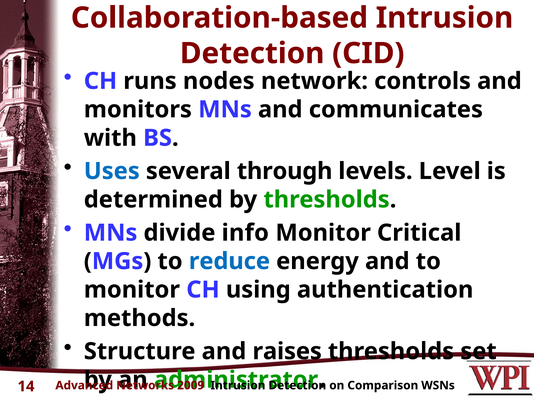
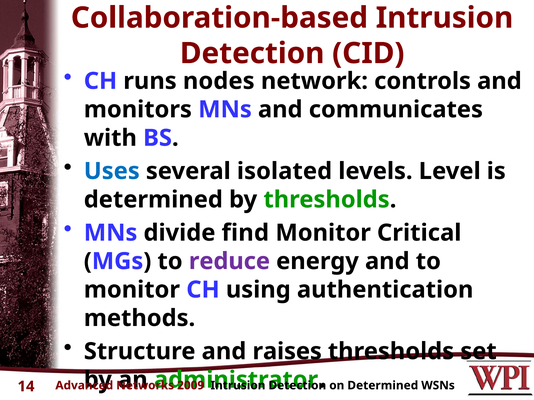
through: through -> isolated (285, 171)
info: info -> find (245, 233)
reduce colour: blue -> purple (229, 262)
on Comparison: Comparison -> Determined (383, 386)
